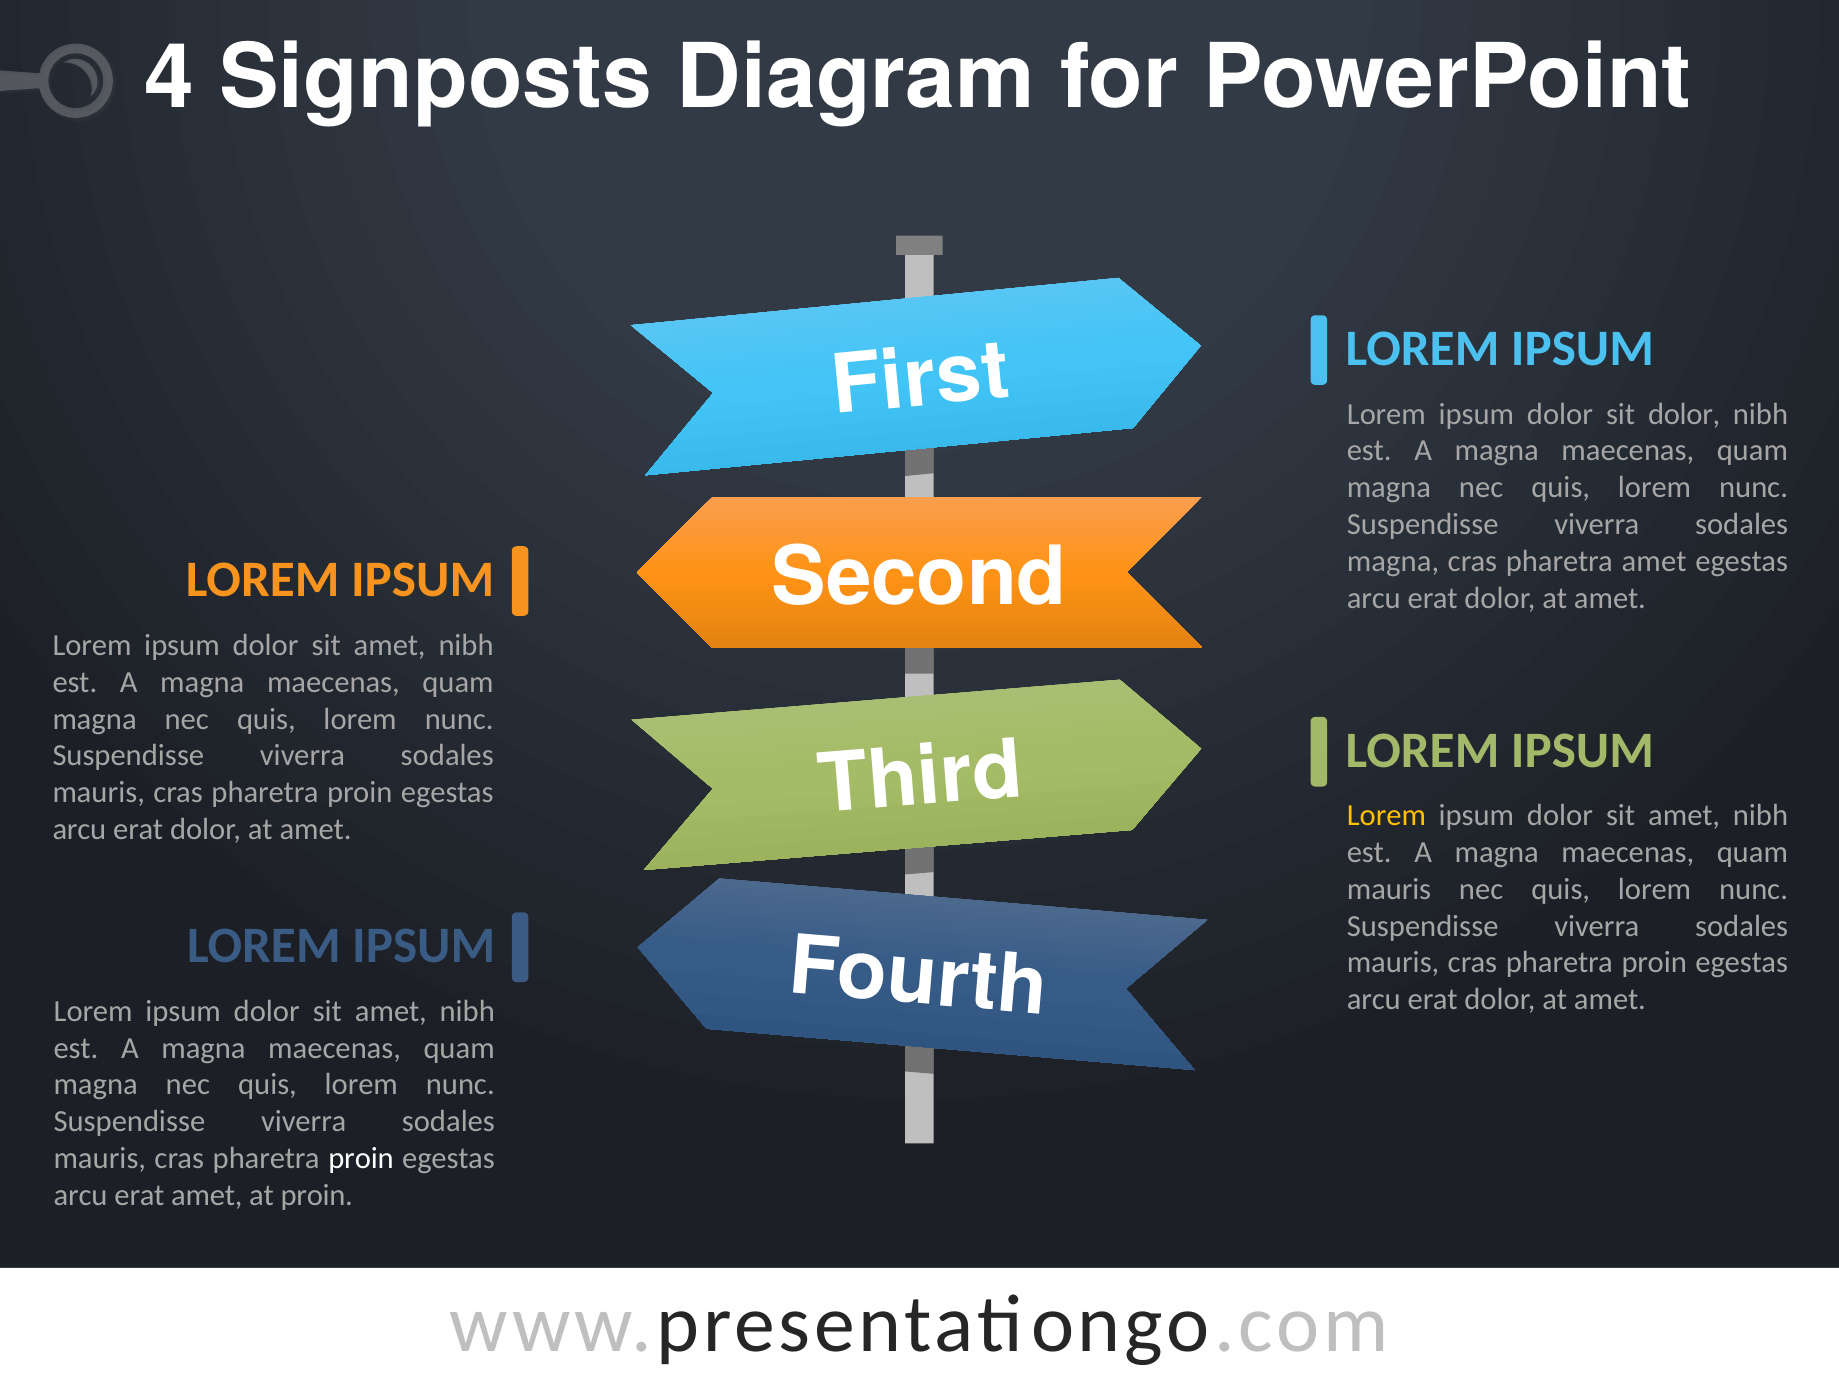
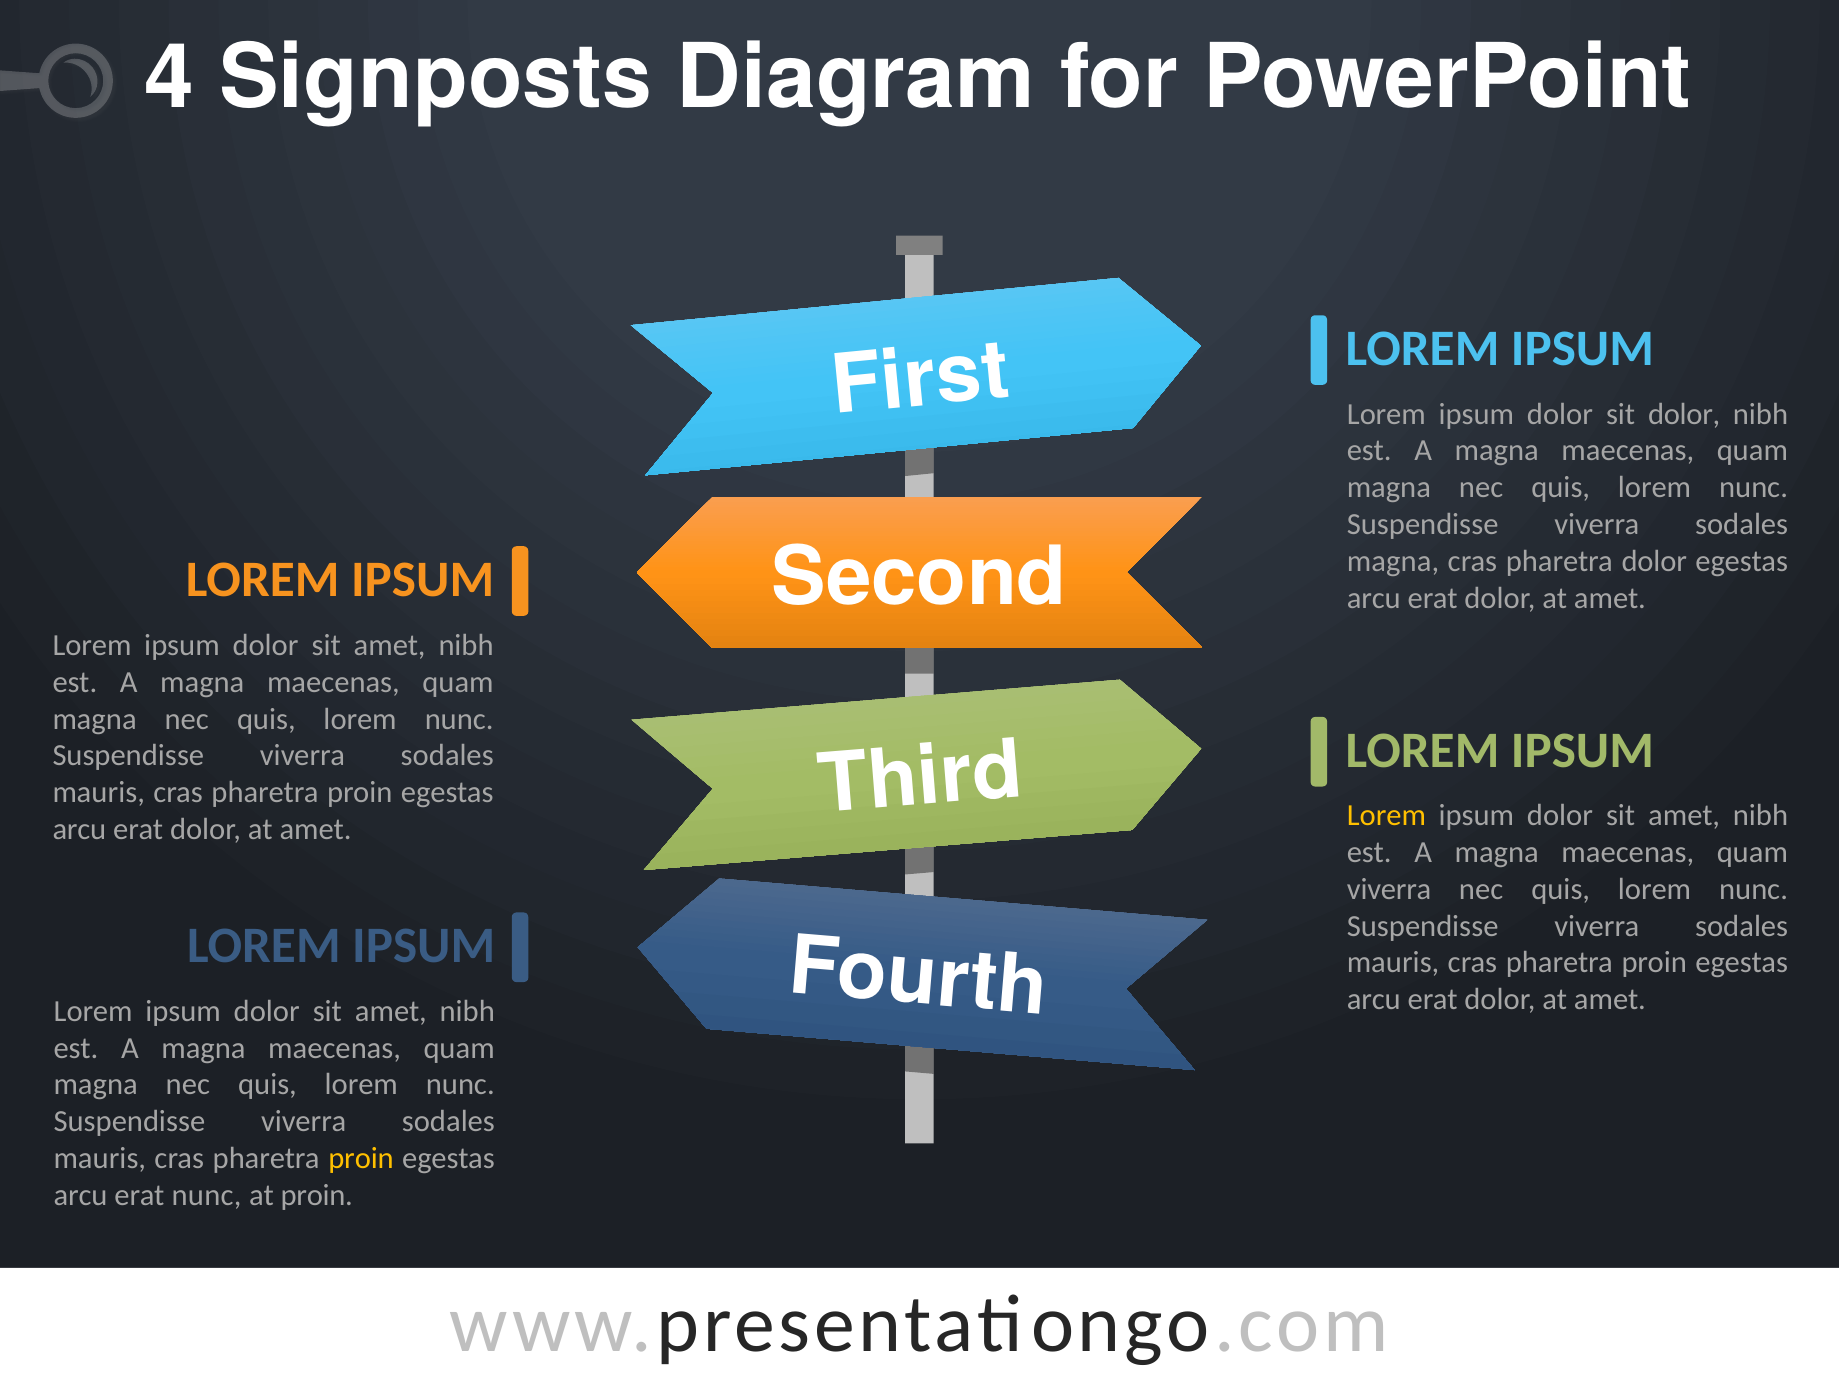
pharetra amet: amet -> dolor (1654, 561)
mauris: mauris -> viverra (1389, 889)
proin colour: white -> yellow (361, 1159)
erat amet: amet -> nunc (207, 1195)
